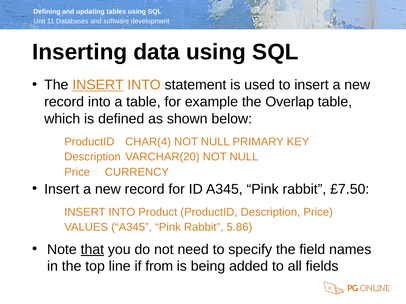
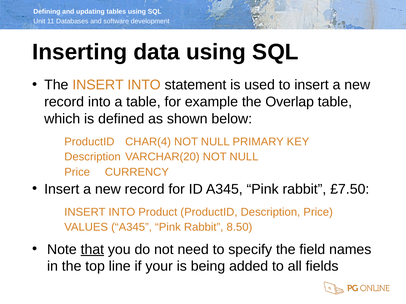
INSERT underline: present -> none (98, 85)
5.86: 5.86 -> 8.50 (239, 228)
from: from -> your (159, 267)
